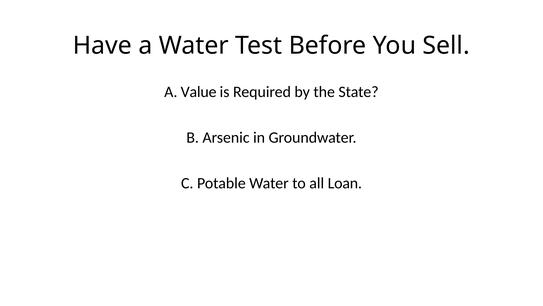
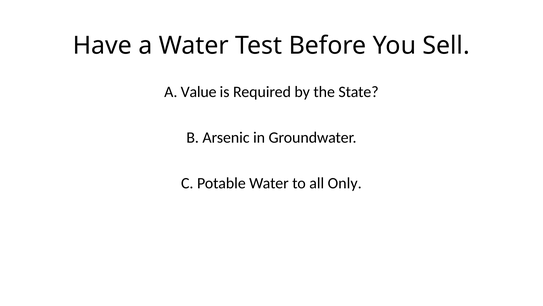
Loan: Loan -> Only (345, 183)
